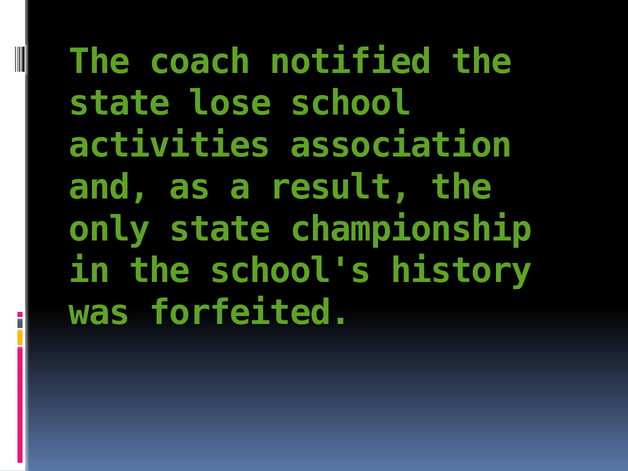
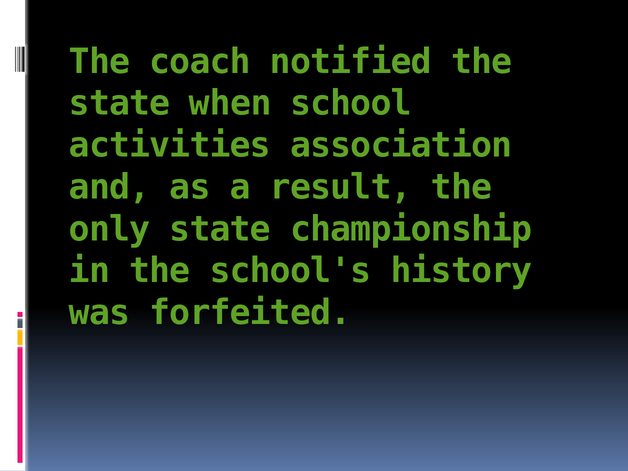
lose: lose -> when (230, 103)
